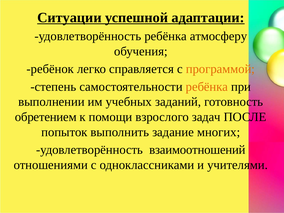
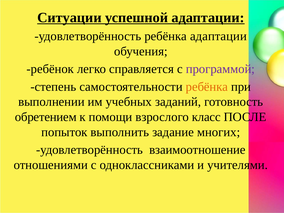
ребёнка атмосферу: атмосферу -> адаптации (218, 36)
программой colour: orange -> purple (220, 69)
задач: задач -> класс (206, 117)
взаимоотношений: взаимоотношений -> взаимоотношение (197, 150)
